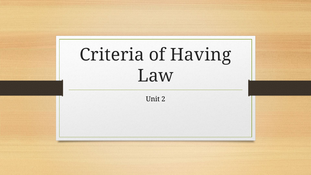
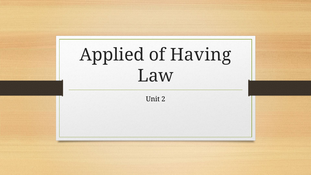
Criteria: Criteria -> Applied (112, 55)
